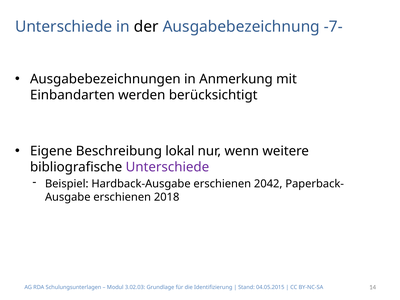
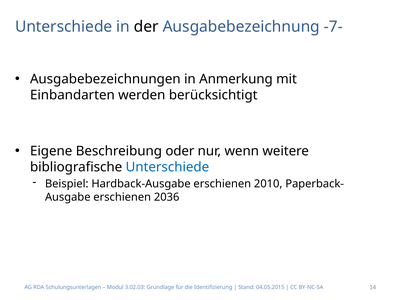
lokal: lokal -> oder (180, 151)
Unterschiede colour: purple -> blue (167, 167)
2042: 2042 -> 2010 (268, 184)
2018: 2018 -> 2036 (167, 197)
